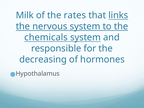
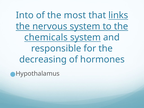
Milk: Milk -> Into (25, 15)
rates: rates -> most (75, 15)
